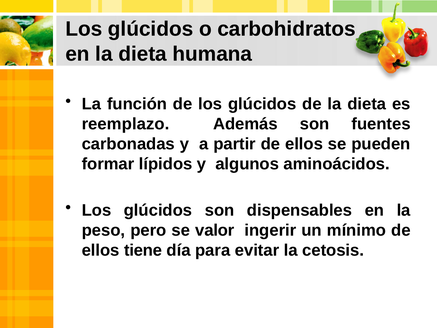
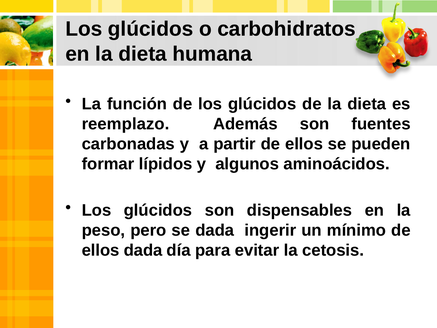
se valor: valor -> dada (215, 230)
ellos tiene: tiene -> dada (143, 250)
